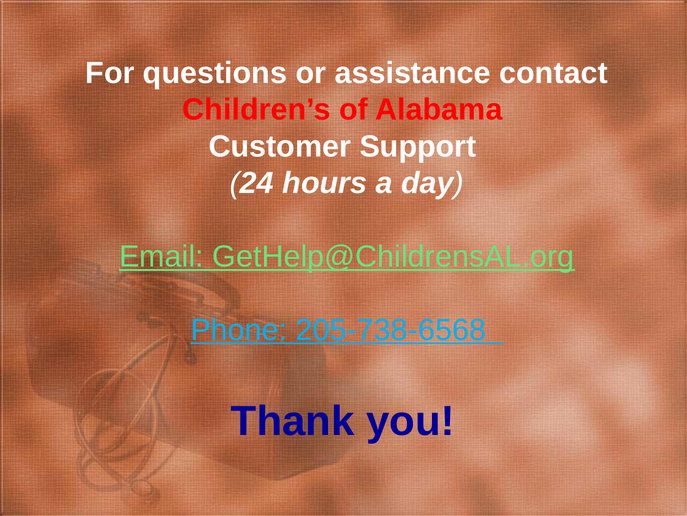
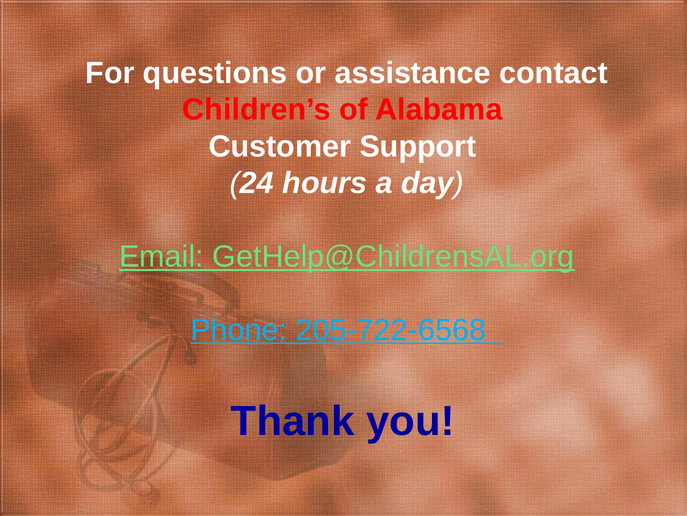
205-738-6568: 205-738-6568 -> 205-722-6568 (391, 329)
